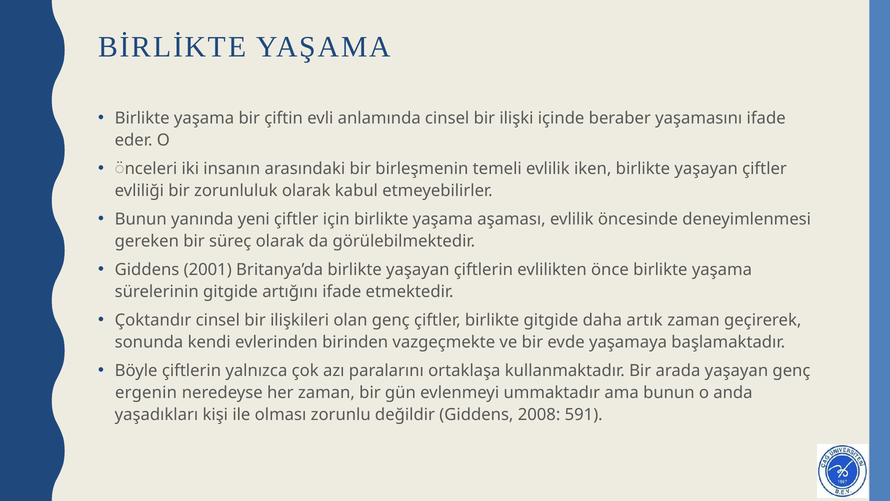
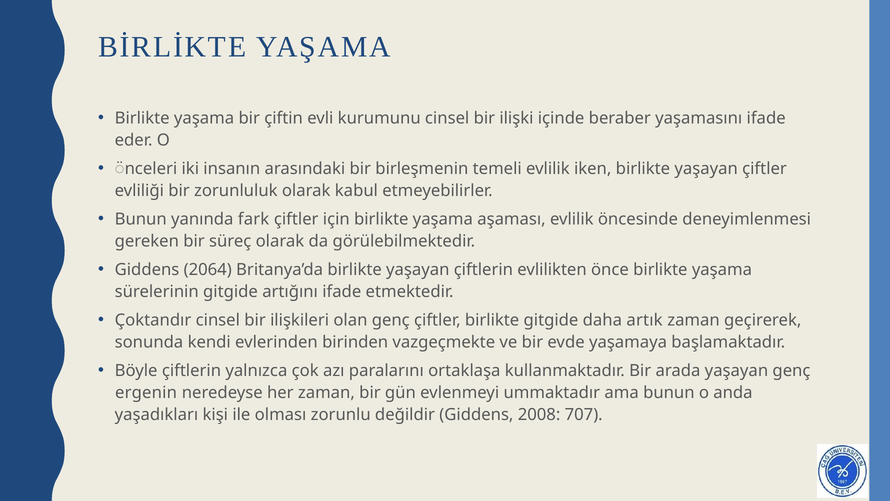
anlamında: anlamında -> kurumunu (379, 118)
yeni: yeni -> fark (254, 219)
2001: 2001 -> 2064 (208, 270)
591: 591 -> 707 (584, 415)
